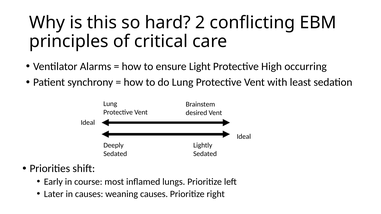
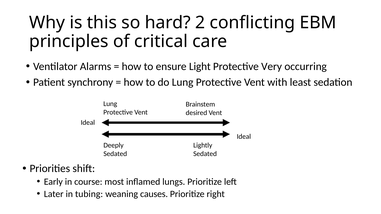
High: High -> Very (272, 66)
in causes: causes -> tubing (89, 194)
